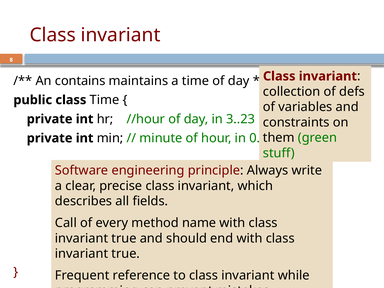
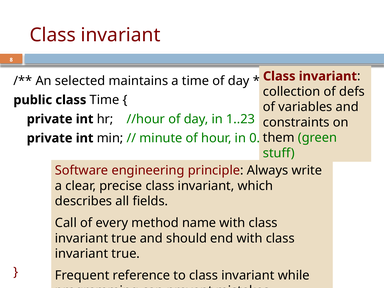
contains: contains -> selected (80, 81)
3..23: 3..23 -> 1..23 (241, 119)
